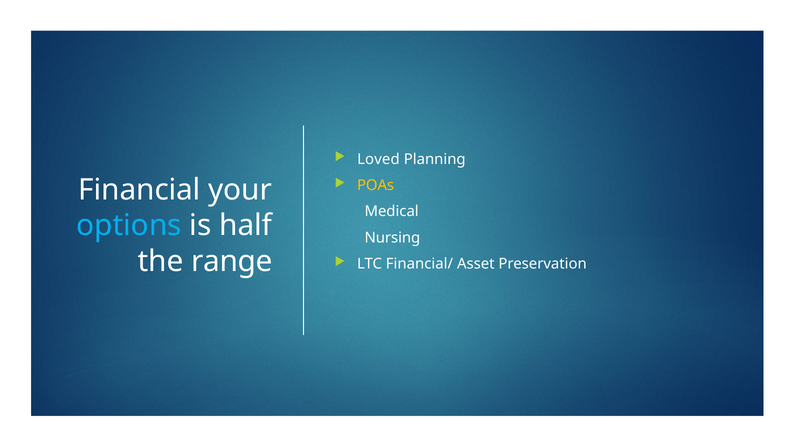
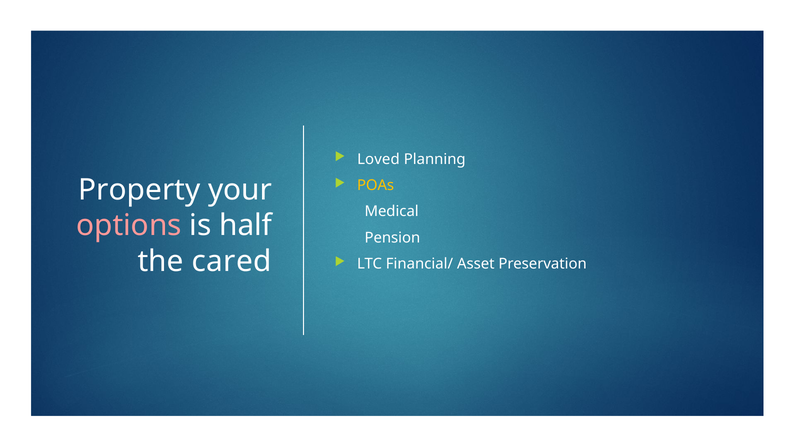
Financial: Financial -> Property (139, 190)
options colour: light blue -> pink (129, 226)
Nursing: Nursing -> Pension (392, 238)
range: range -> cared (232, 261)
